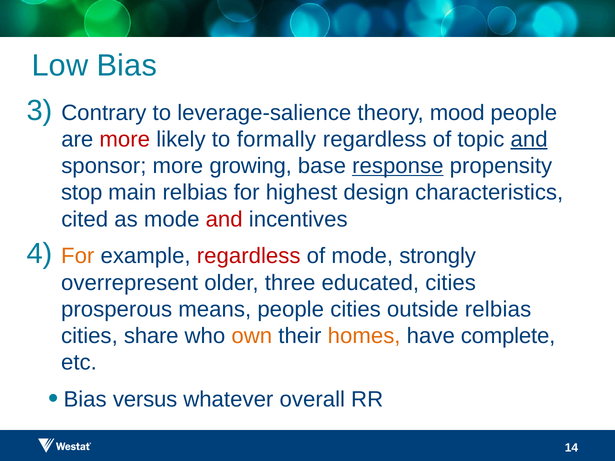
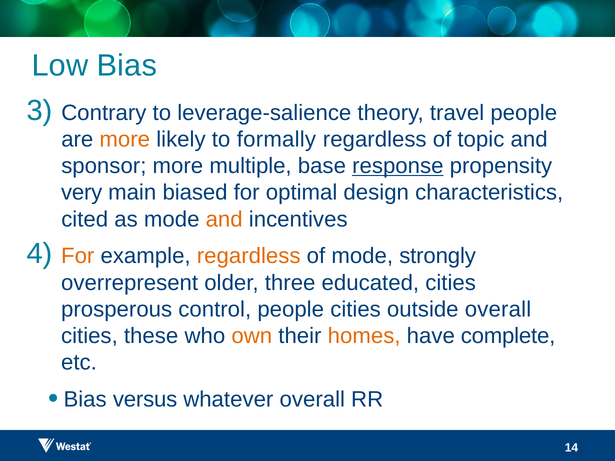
mood: mood -> travel (457, 113)
more colour: red -> orange (125, 139)
and underline: present -> none (529, 139)
growing: growing -> multiple (251, 166)
stop: stop -> very (82, 193)
main relbias: relbias -> biased (195, 193)
highest: highest -> optimal (302, 193)
and colour: red -> orange (224, 219)
regardless colour: red -> orange (249, 256)
means: means -> control (215, 309)
outside relbias: relbias -> overall (498, 309)
share: share -> these (151, 336)
